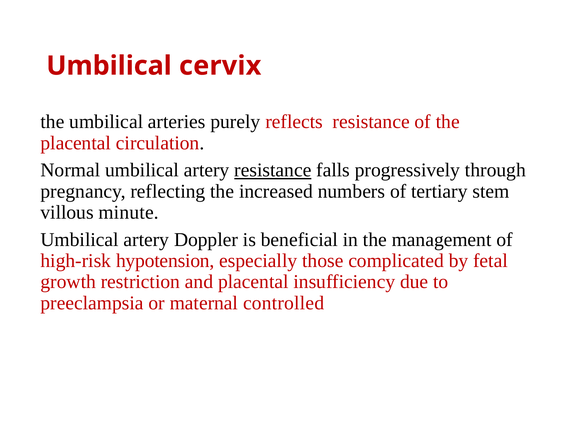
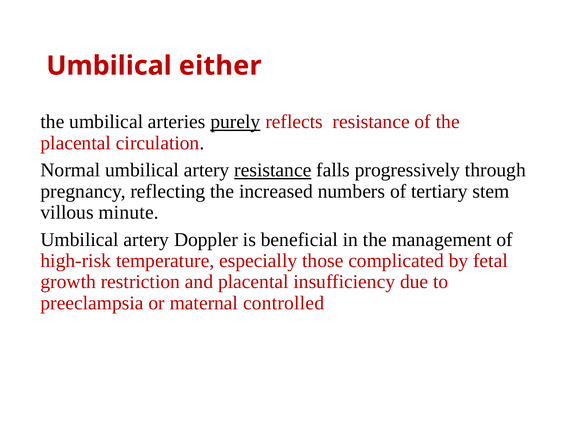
cervix: cervix -> either (220, 66)
purely underline: none -> present (235, 122)
hypotension: hypotension -> temperature (165, 261)
